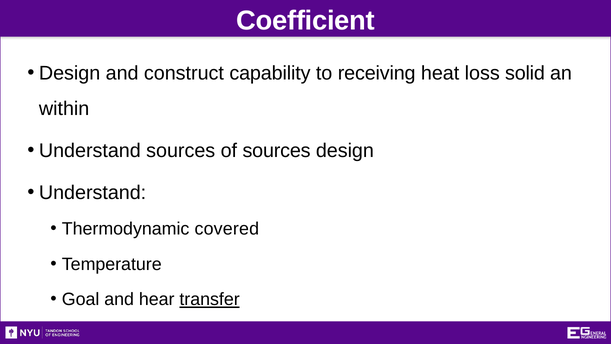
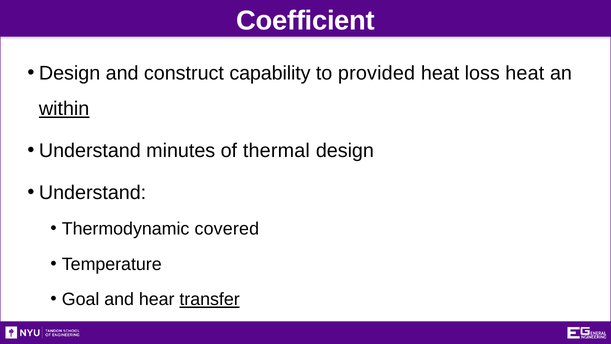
receiving: receiving -> provided (377, 73)
loss solid: solid -> heat (525, 73)
within underline: none -> present (64, 109)
Understand sources: sources -> minutes (181, 151)
of sources: sources -> thermal (276, 151)
